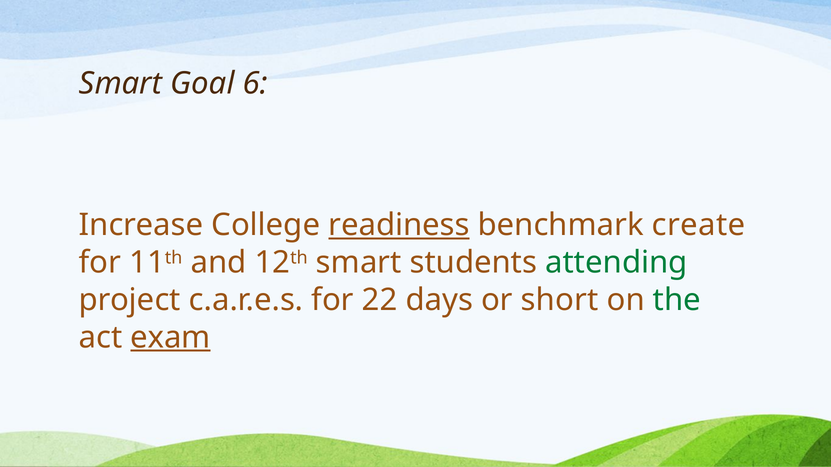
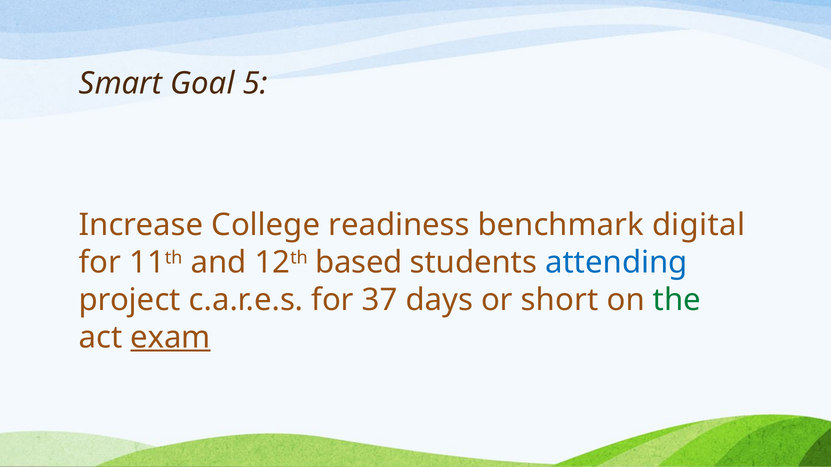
6: 6 -> 5 (255, 84)
readiness underline: present -> none (399, 225)
create: create -> digital (699, 225)
12th smart: smart -> based (359, 263)
attending colour: green -> blue (616, 263)
22: 22 -> 37 (380, 300)
